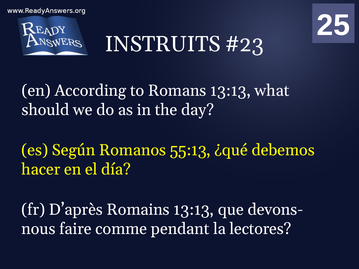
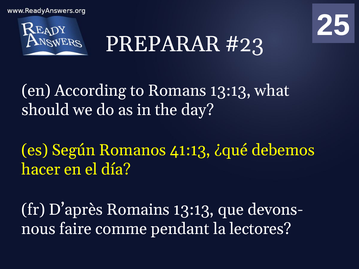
INSTRUITS: INSTRUITS -> PREPARAR (163, 44)
55:13: 55:13 -> 41:13 (190, 150)
